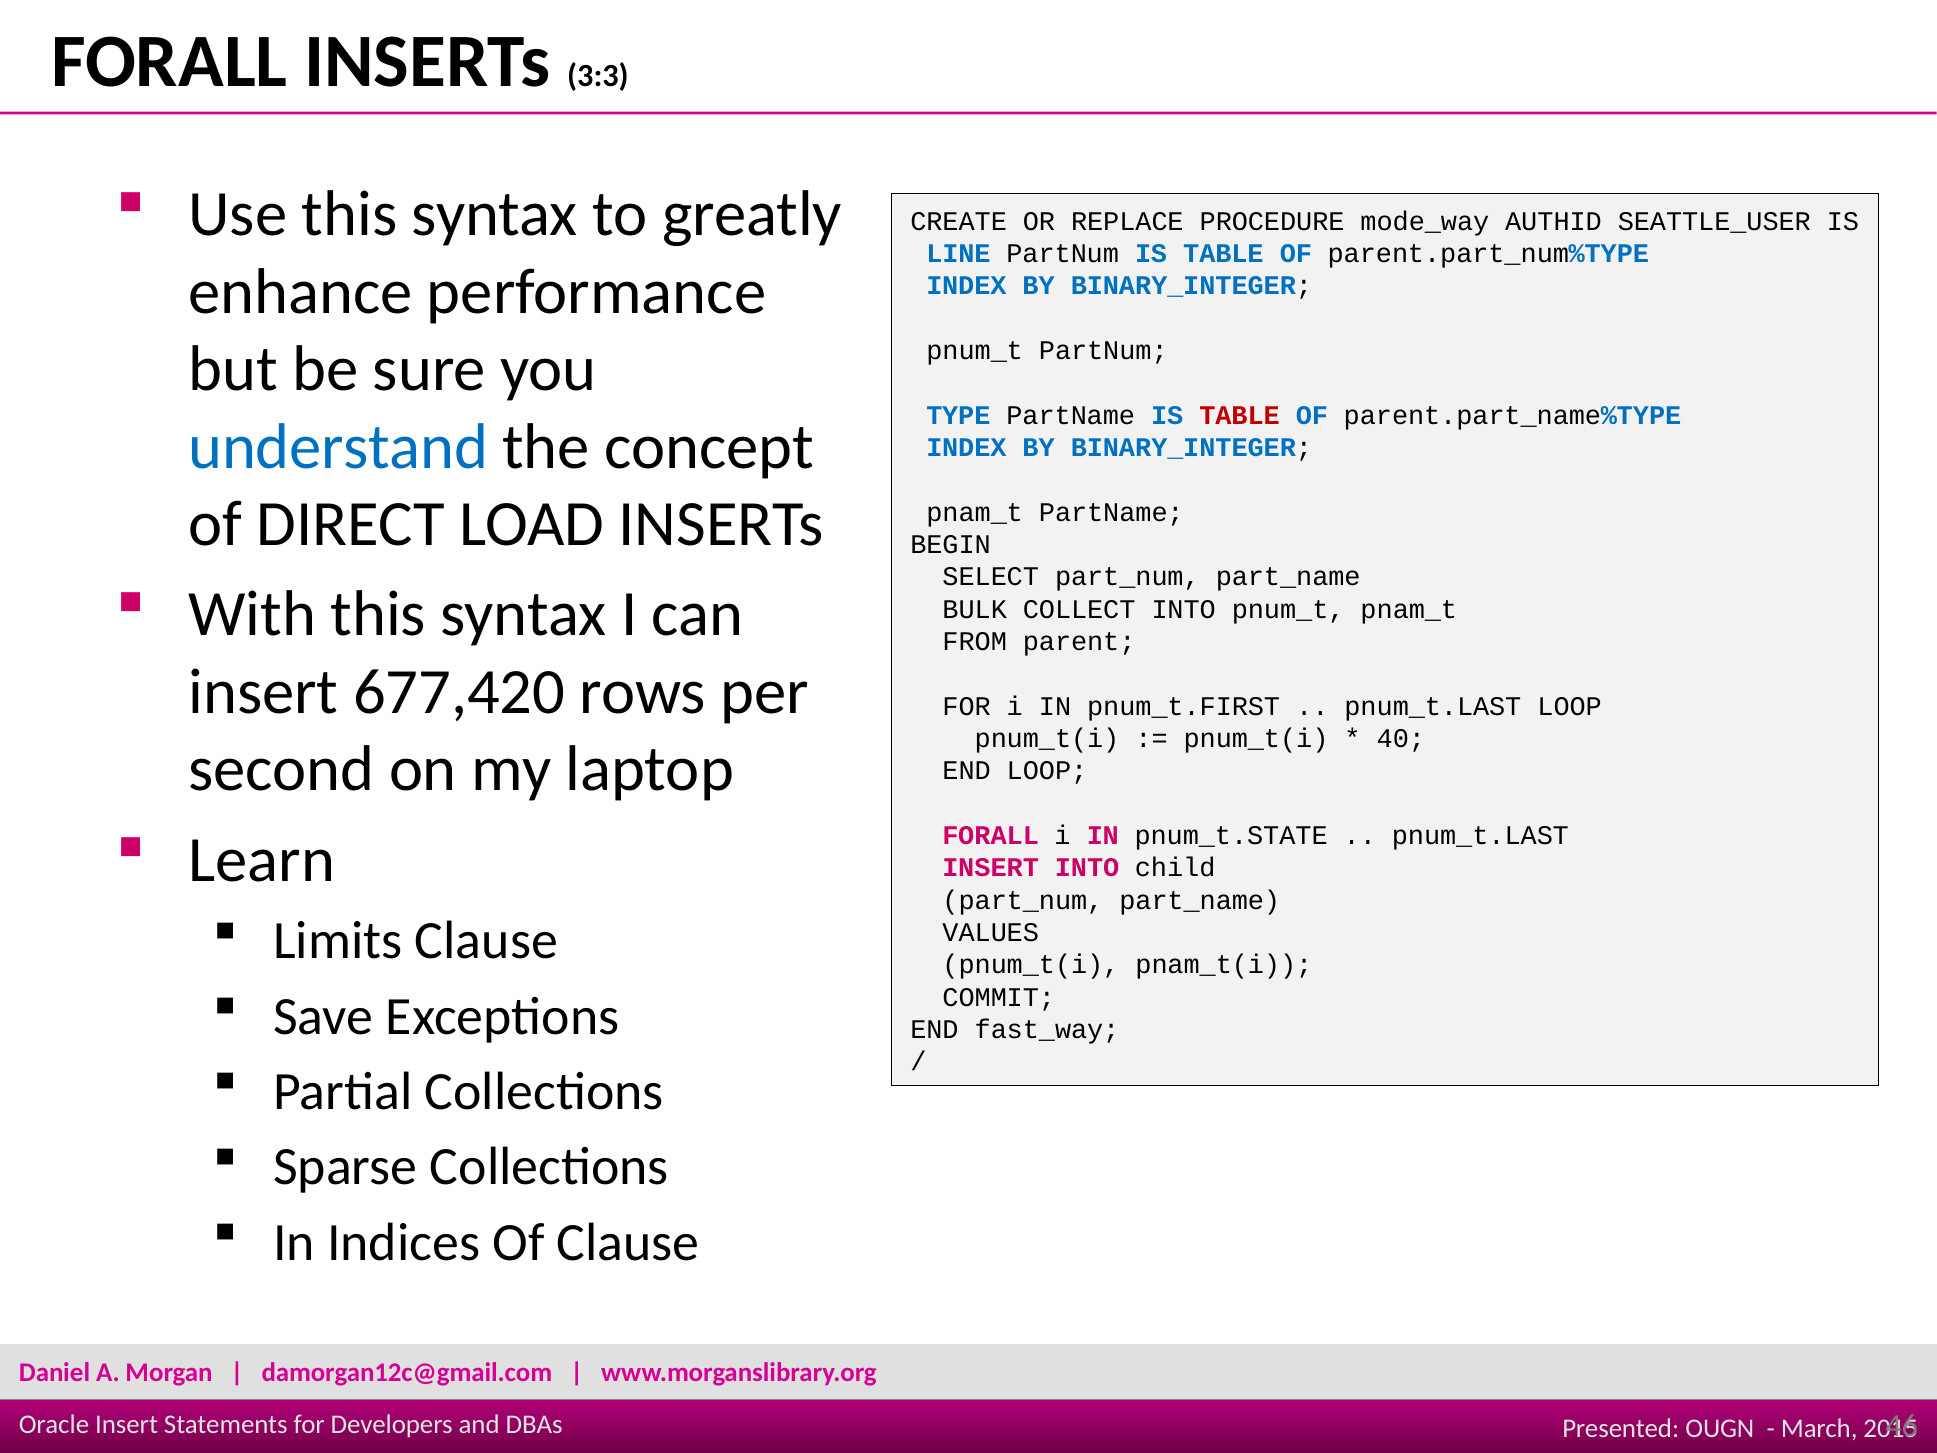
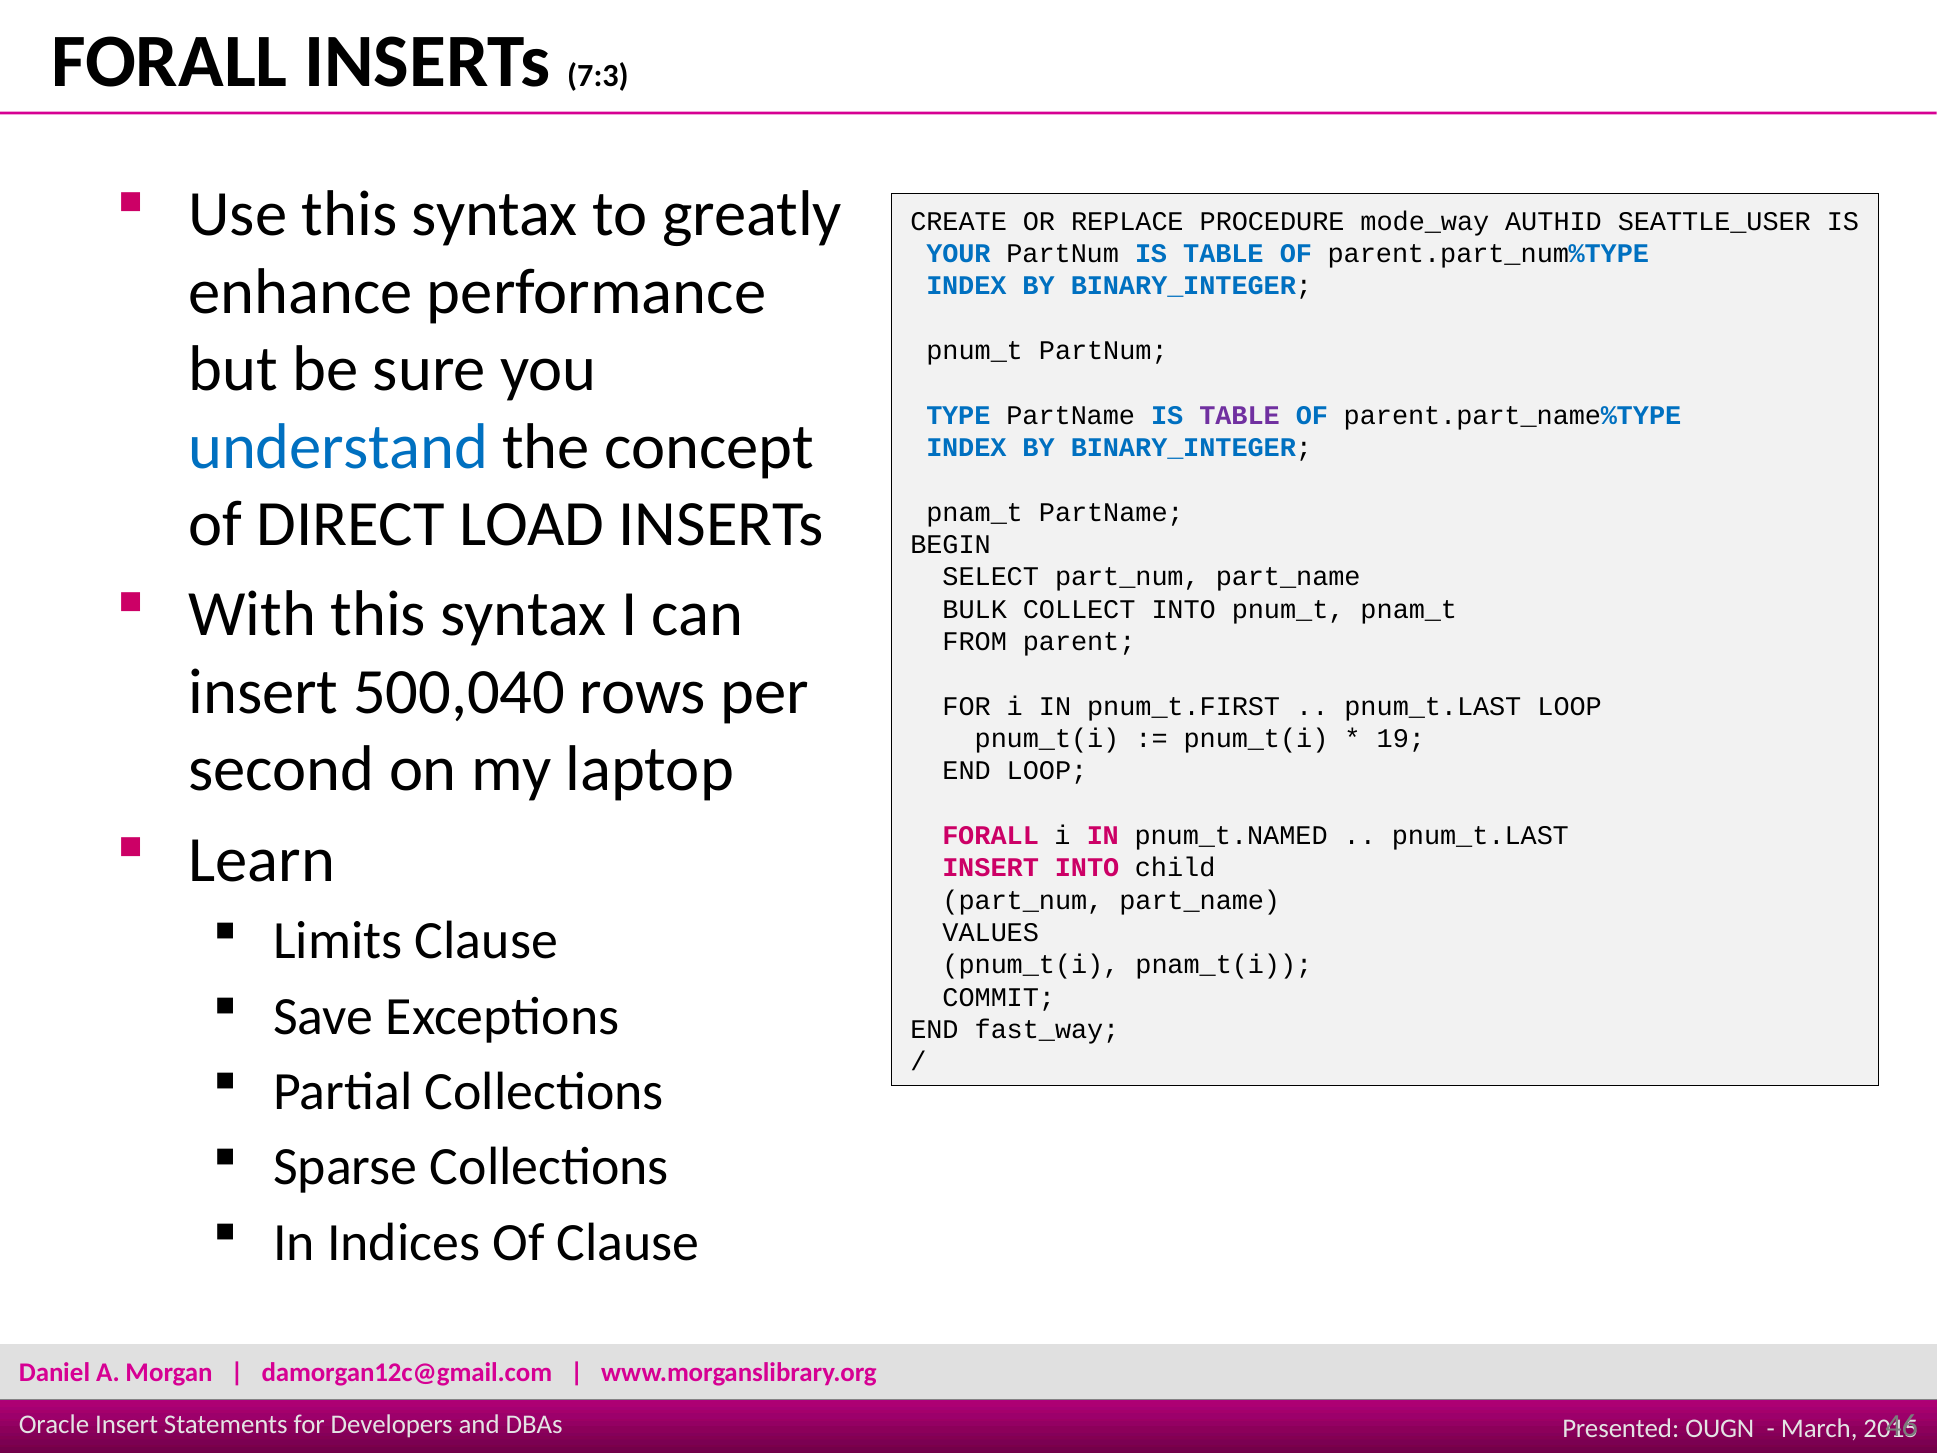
3:3: 3:3 -> 7:3 (598, 76)
LINE: LINE -> YOUR (958, 254)
TABLE colour: red -> purple (1240, 415)
677,420: 677,420 -> 500,040 (459, 692)
40: 40 -> 19 (1401, 739)
pnum_t.STATE: pnum_t.STATE -> pnum_t.NAMED (1231, 836)
